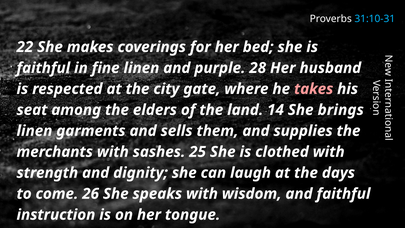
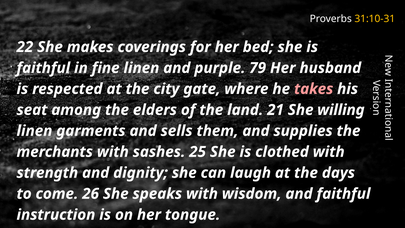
31:10-31 colour: light blue -> yellow (375, 19)
28: 28 -> 79 (258, 68)
14: 14 -> 21 (276, 110)
brings: brings -> willing (341, 110)
